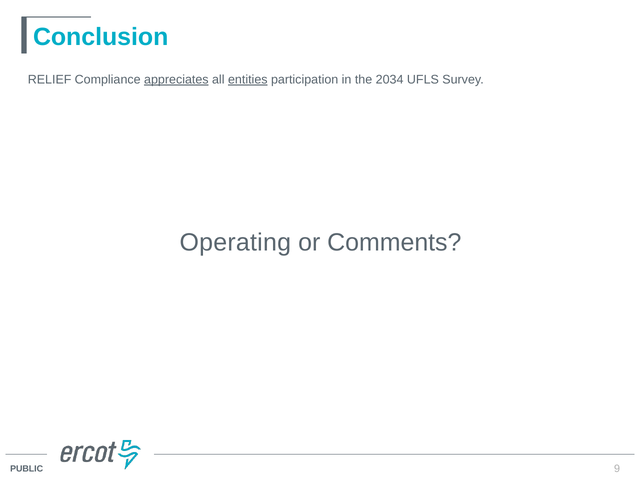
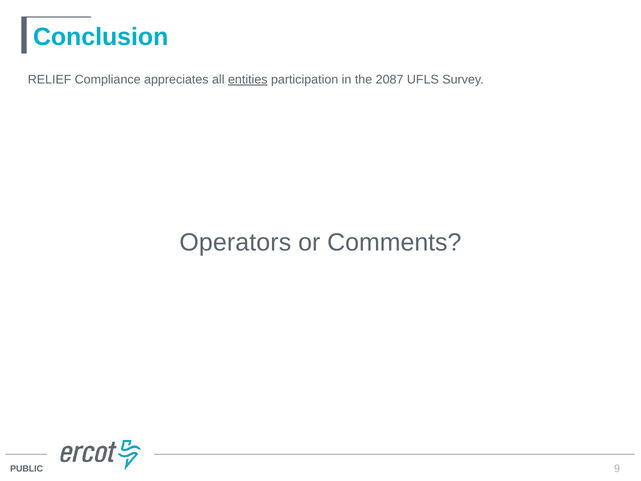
appreciates underline: present -> none (176, 80)
2034: 2034 -> 2087 (390, 80)
Operating: Operating -> Operators (235, 243)
